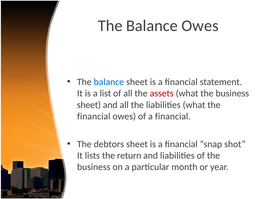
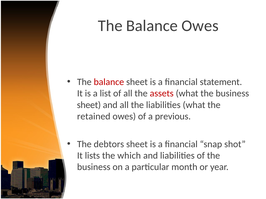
balance colour: blue -> red (109, 82)
financial: financial -> retained (94, 117)
of a financial: financial -> previous (173, 117)
return: return -> which (129, 156)
